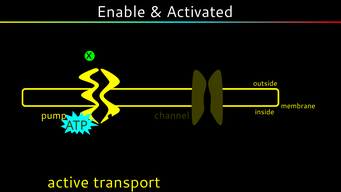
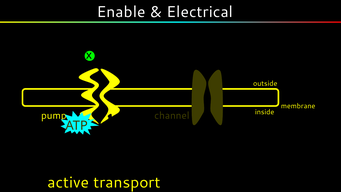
Activated: Activated -> Electrical (200, 12)
